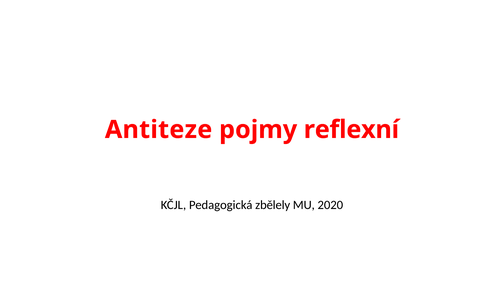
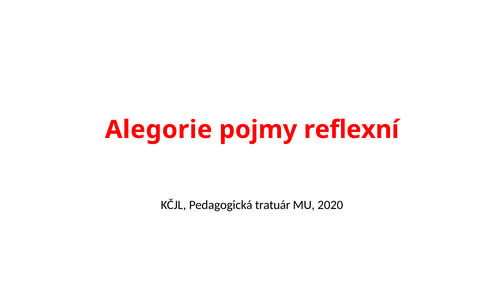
Antiteze: Antiteze -> Alegorie (159, 129)
zbělely: zbělely -> tratuár (273, 205)
